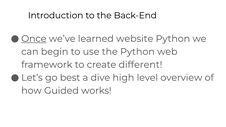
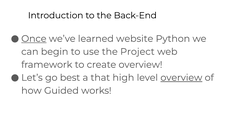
the Python: Python -> Project (137, 52)
create different: different -> overview (140, 65)
dive: dive -> that (100, 78)
overview underline: none -> present (181, 78)
